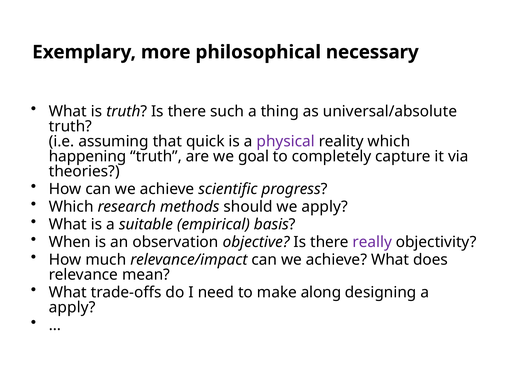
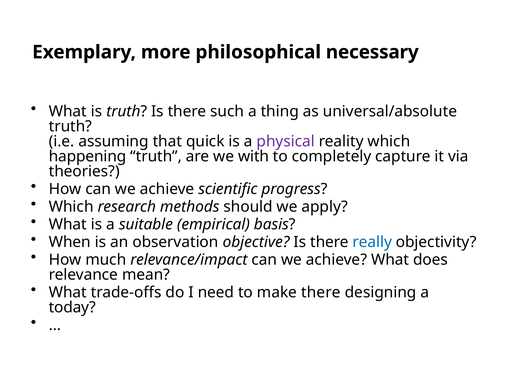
goal: goal -> with (254, 157)
really colour: purple -> blue (372, 242)
make along: along -> there (321, 293)
apply: apply -> today (72, 308)
